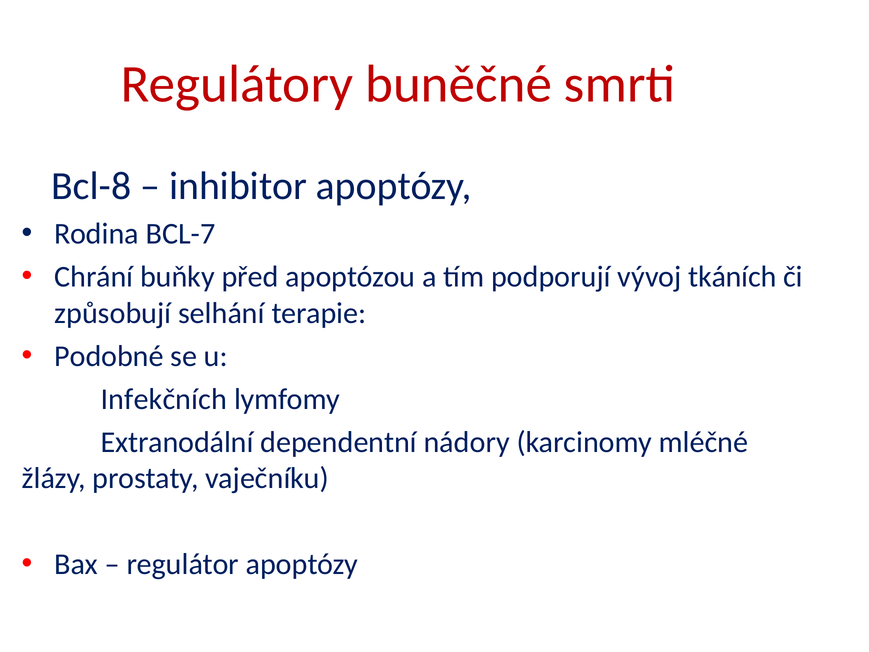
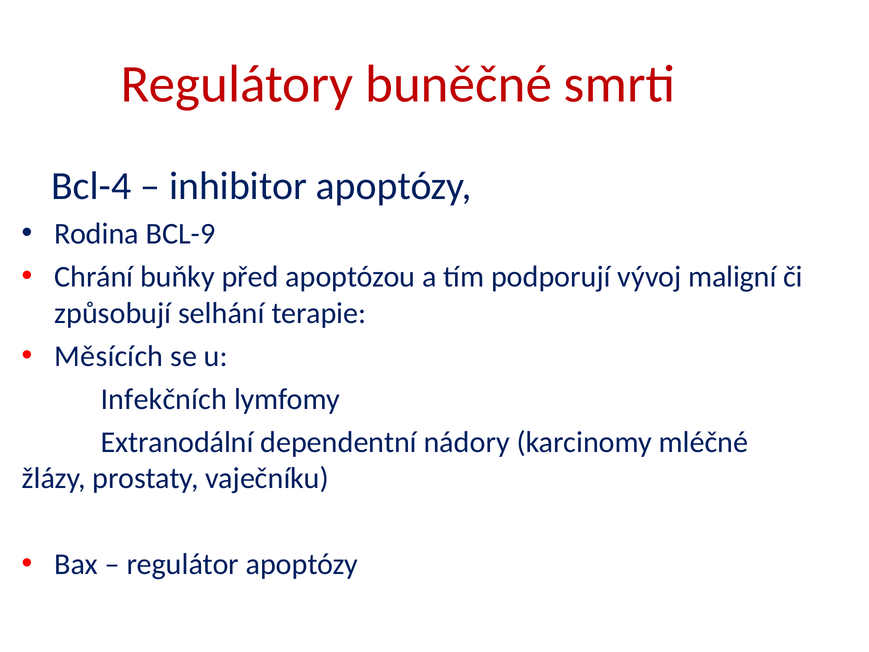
Bcl-8: Bcl-8 -> Bcl-4 (91, 186)
BCL-7: BCL-7 -> BCL-9 (181, 234)
tkáních: tkáních -> maligní (732, 277)
Podobné: Podobné -> Měsících (109, 356)
